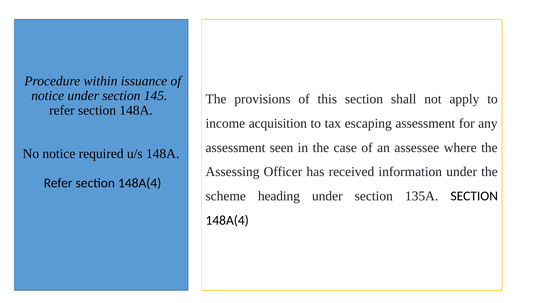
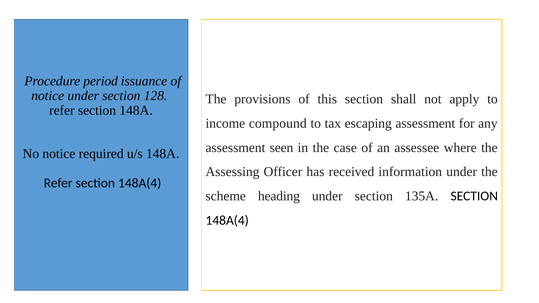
within: within -> period (101, 81)
145: 145 -> 128 (156, 96)
acquisition: acquisition -> compound (278, 123)
